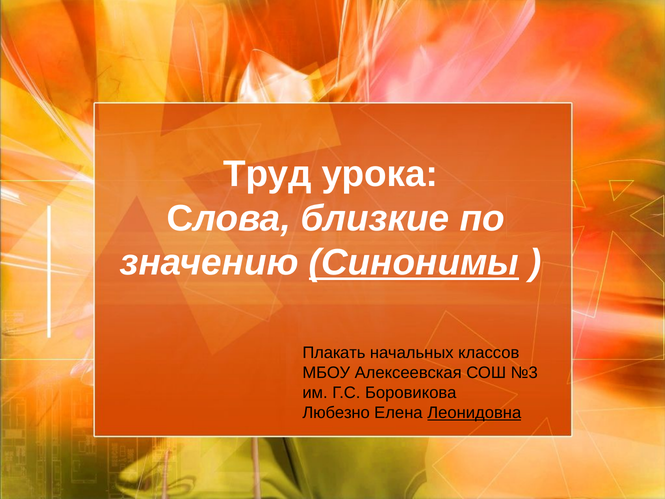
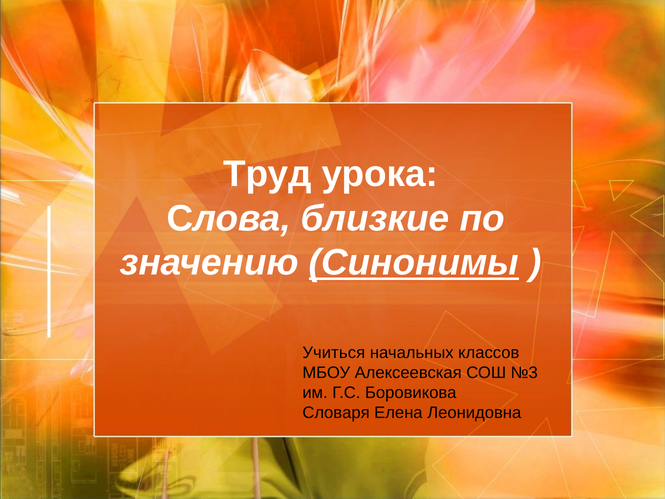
Плакать: Плакать -> Учиться (334, 353)
Любезно: Любезно -> Словаря (336, 413)
Леонидовна underline: present -> none (474, 413)
